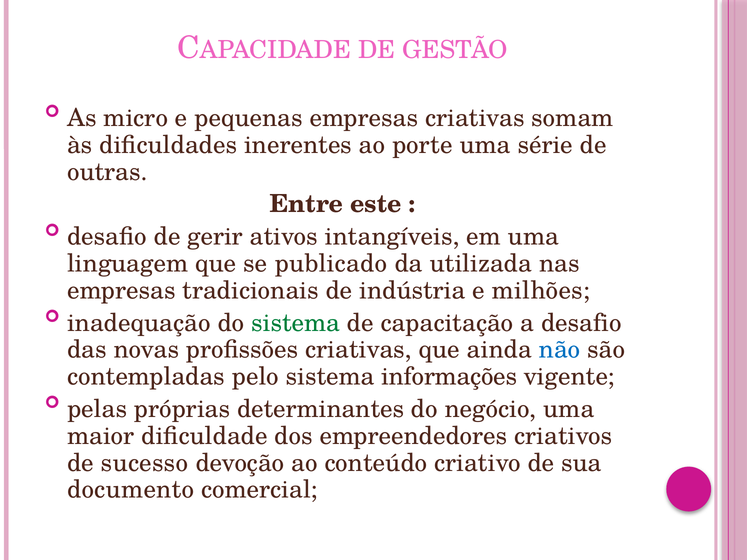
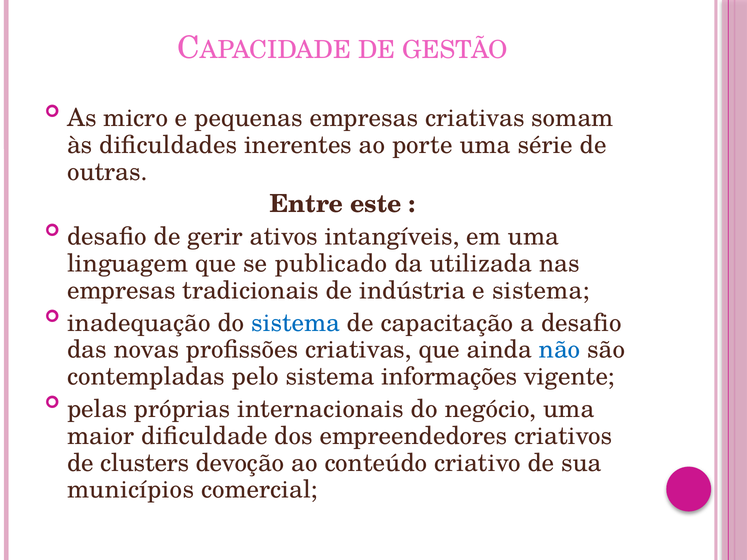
e milhões: milhões -> sistema (541, 291)
sistema colour: green -> blue (296, 323)
determinantes: determinantes -> internacionais (321, 409)
sucesso: sucesso -> clusters (145, 463)
documento: documento -> municípios (131, 490)
